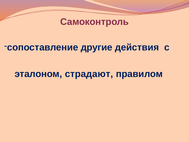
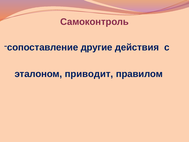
страдают: страдают -> приводит (89, 74)
